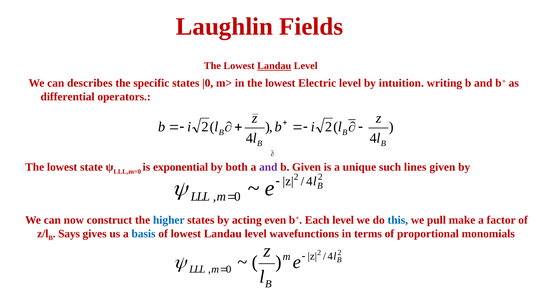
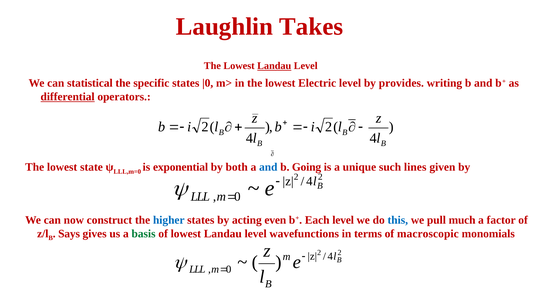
Fields: Fields -> Takes (311, 26)
describes: describes -> statistical (90, 83)
intuition: intuition -> provides (401, 83)
differential underline: none -> present (68, 97)
and colour: purple -> blue (268, 167)
b Given: Given -> Going (307, 167)
make: make -> much (462, 220)
basis colour: blue -> green (144, 233)
proportional: proportional -> macroscopic (428, 233)
